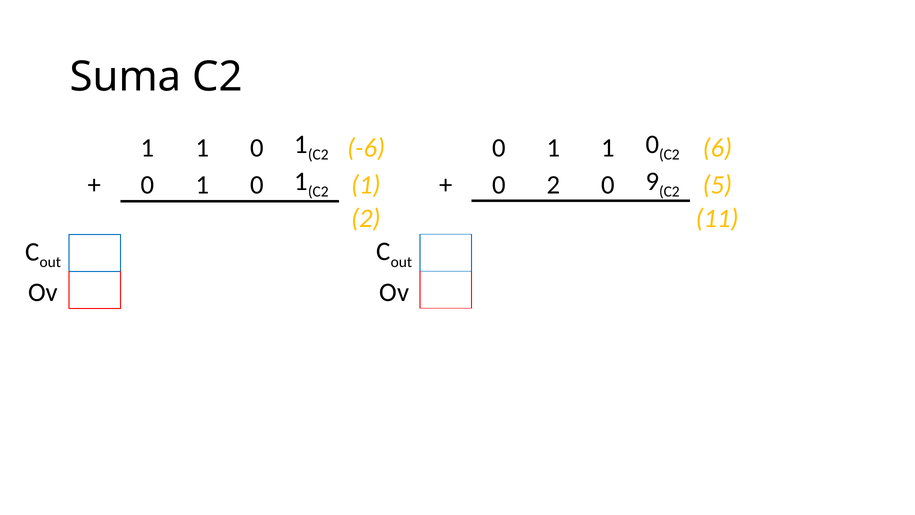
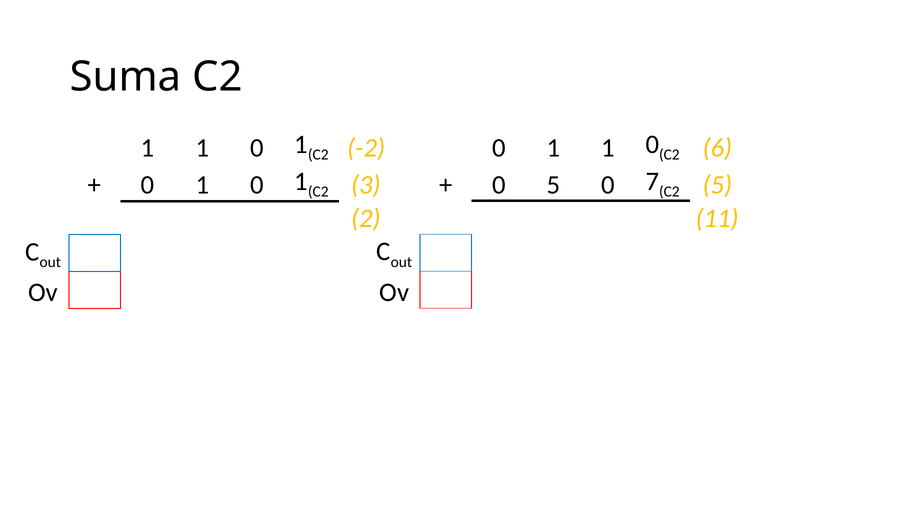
-6: -6 -> -2 (366, 148)
0 2: 2 -> 5 (553, 185)
9: 9 -> 7 (652, 181)
C2 1: 1 -> 3 (366, 185)
